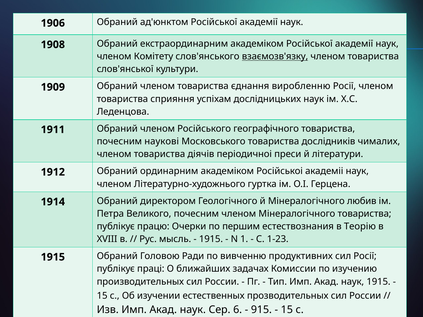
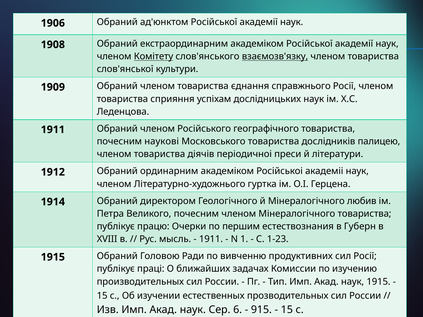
Комiтету underline: none -> present (154, 57)
виробленню: виробленню -> справжнього (301, 86)
чималих: чималих -> палицею (379, 142)
Теорiю: Теорiю -> Губерн (360, 227)
1915: 1915 -> 1911 (211, 239)
